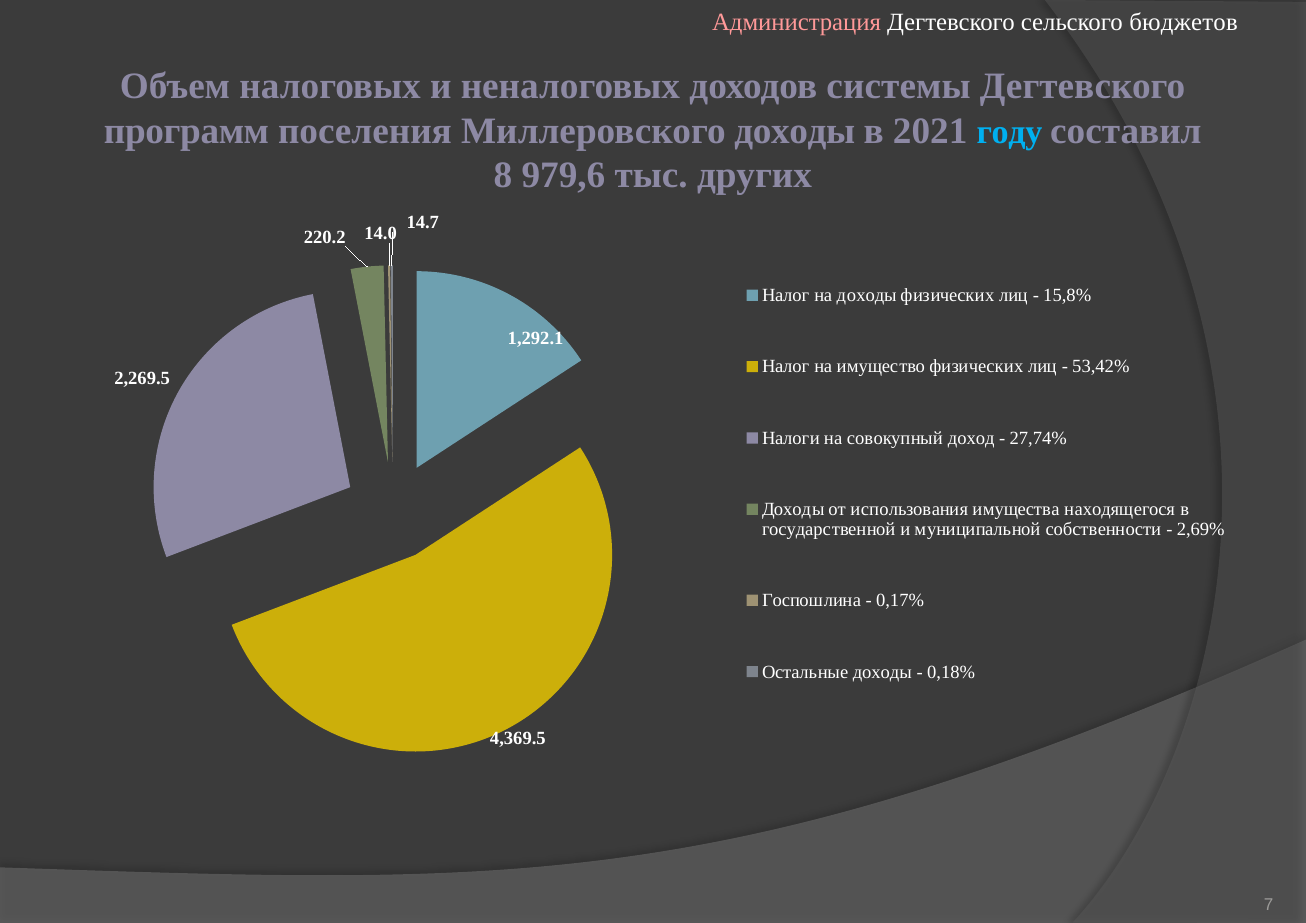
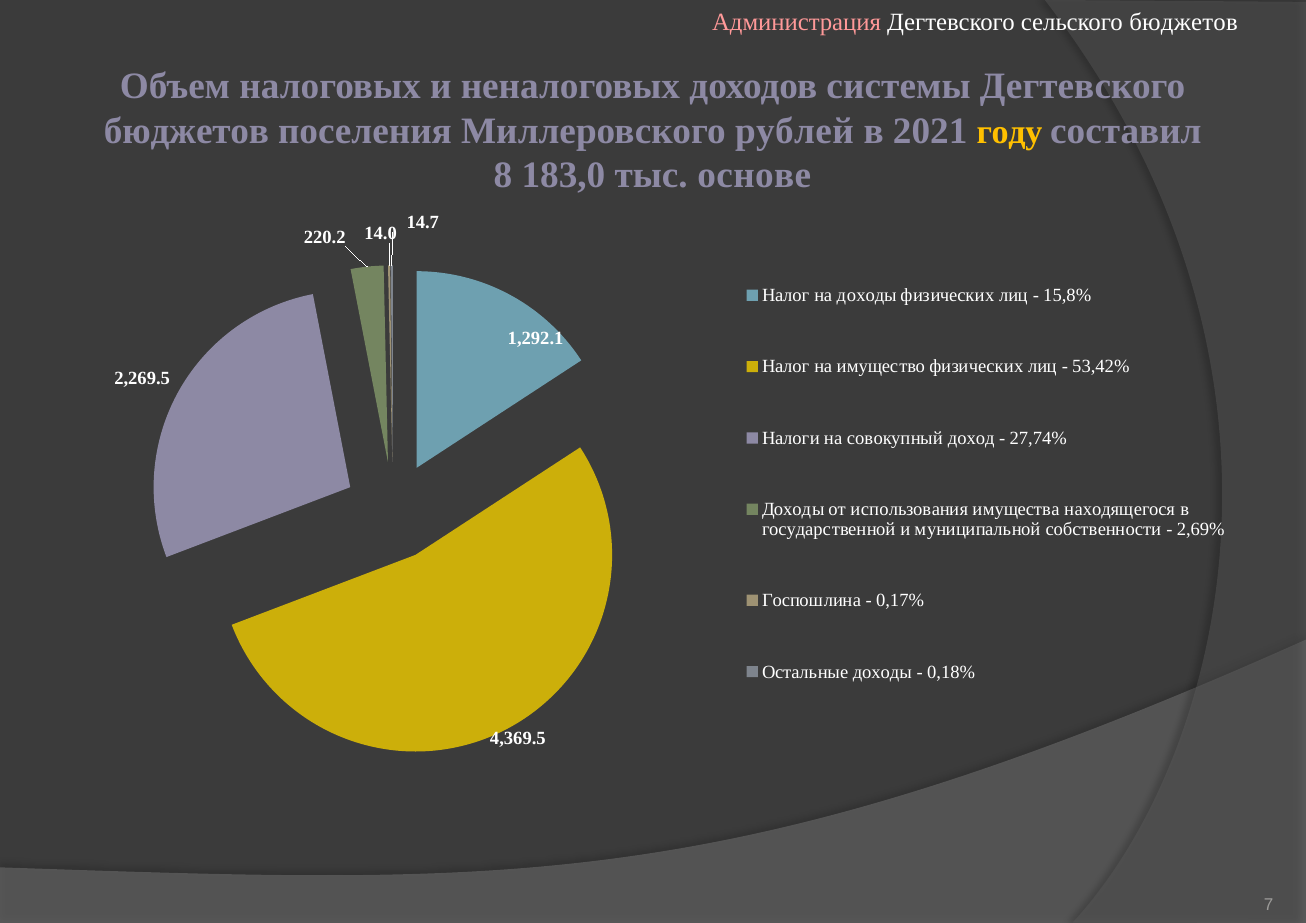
программ: программ -> бюджетов (186, 131)
Миллеровского доходы: доходы -> рублей (794, 131)
году colour: light blue -> yellow (1010, 132)
979,6: 979,6 -> 183,0 (563, 175)
других: других -> основе (754, 175)
